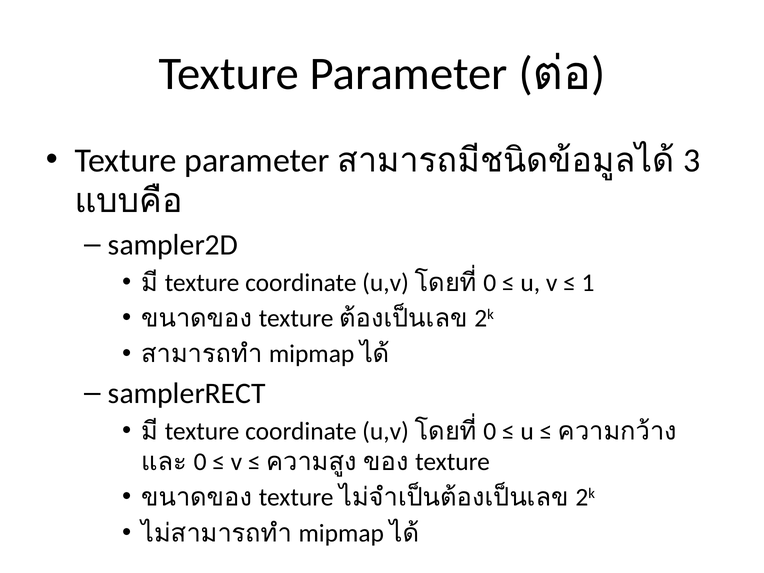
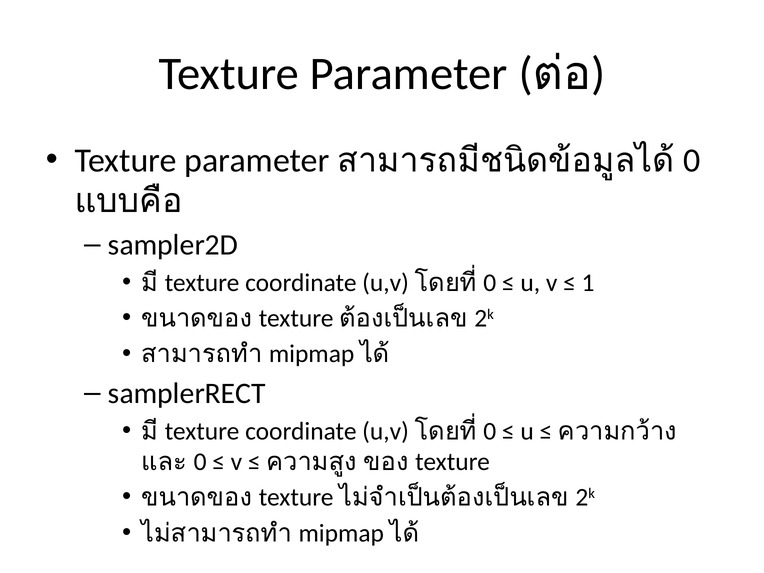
3: 3 -> 0 (692, 160)
